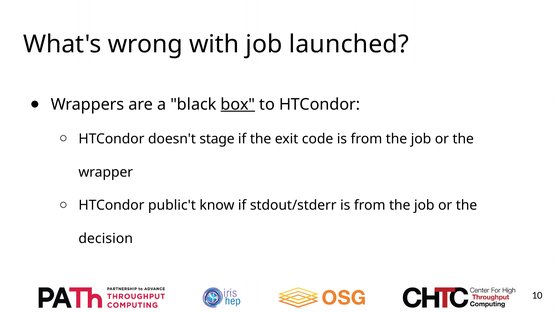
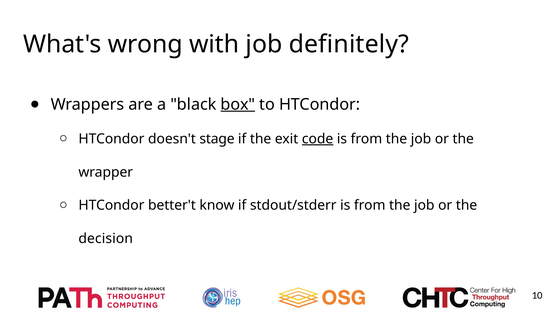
launched: launched -> definitely (349, 44)
code underline: none -> present (318, 139)
public't: public't -> better't (172, 205)
